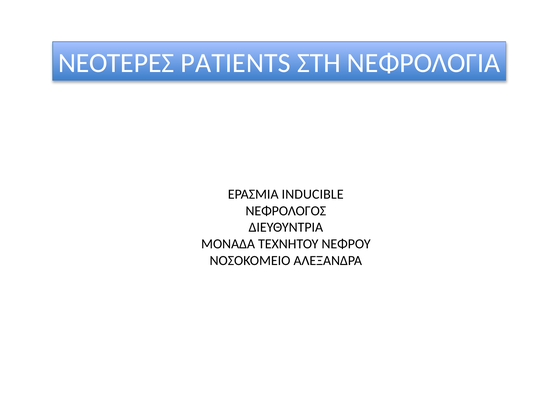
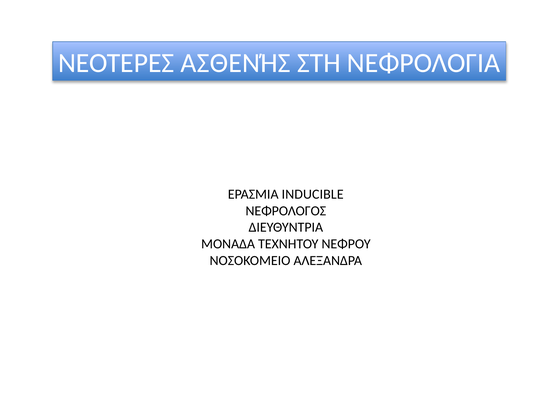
PATIENTS: PATIENTS -> ΑΣΘΕΝΉΣ (236, 63)
